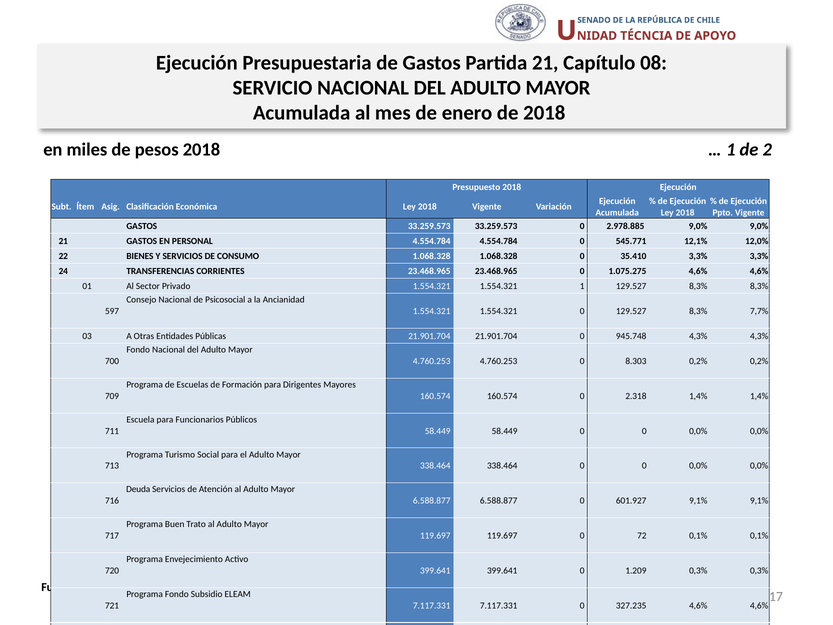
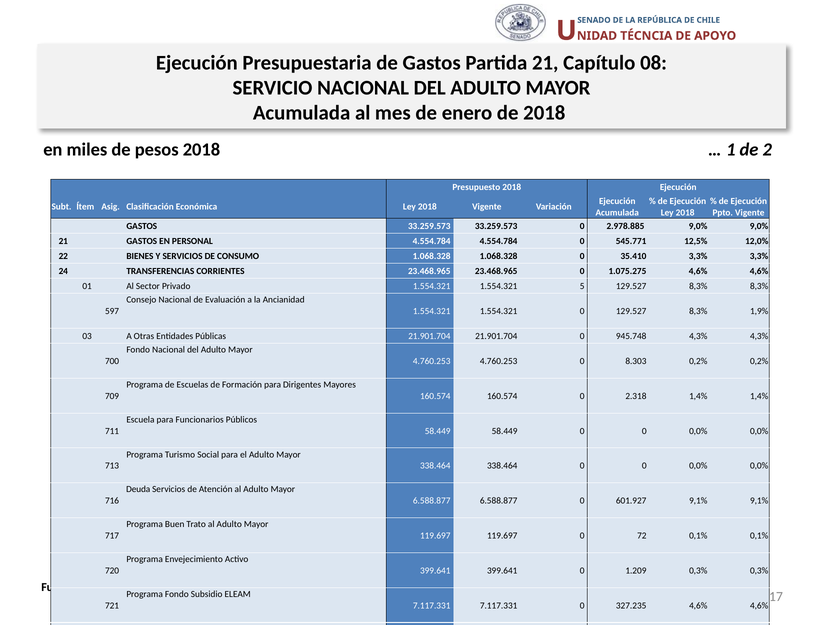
12,1%: 12,1% -> 12,5% (696, 241)
1.554.321 1: 1 -> 5 (582, 286)
Psicosocial: Psicosocial -> Evaluación (225, 300)
7,7%: 7,7% -> 1,9% (759, 311)
